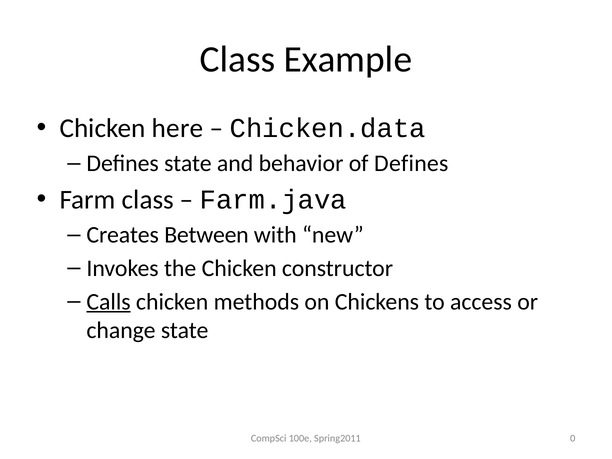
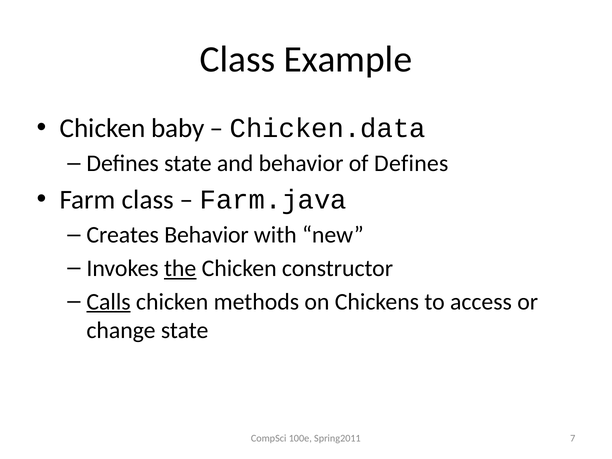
here: here -> baby (178, 128)
Creates Between: Between -> Behavior (206, 235)
the underline: none -> present (180, 268)
0: 0 -> 7 (573, 438)
